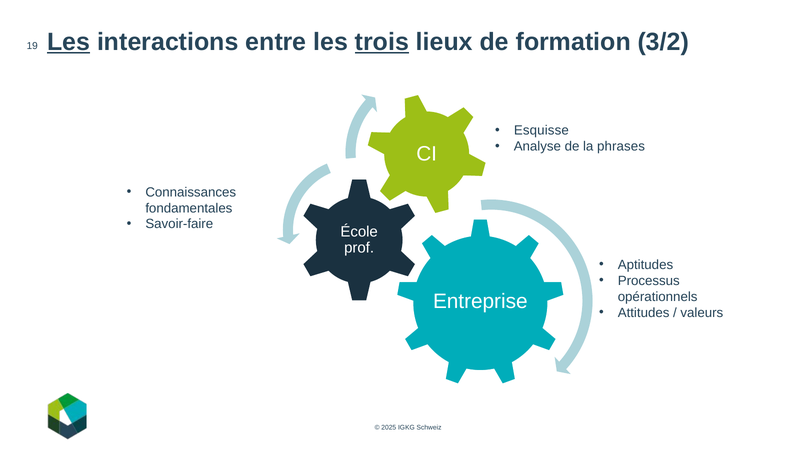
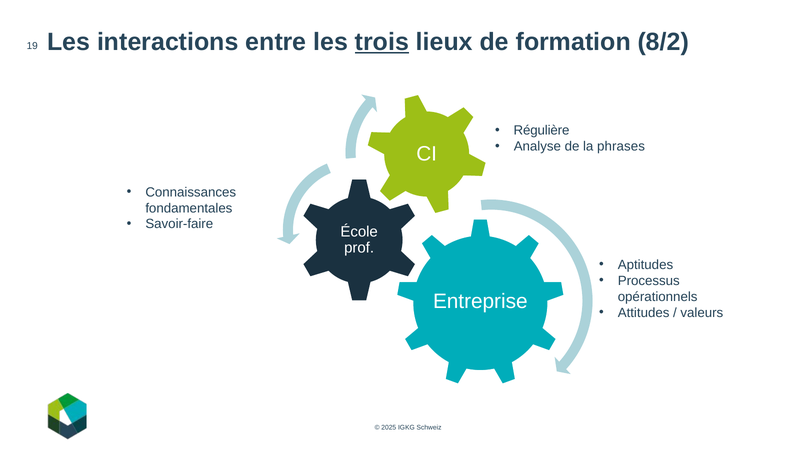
Les underline: present -> none (69, 42)
3/2: 3/2 -> 8/2 (663, 42)
Esquisse: Esquisse -> Régulière (542, 130)
